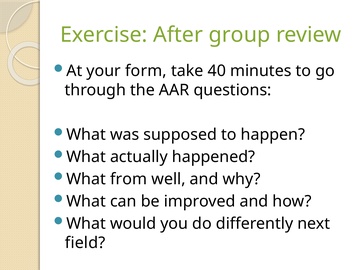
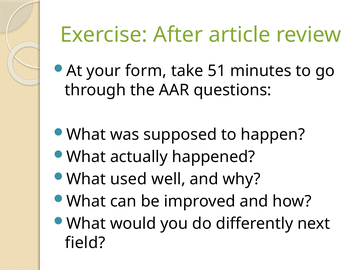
group: group -> article (240, 35)
40: 40 -> 51 (217, 71)
from: from -> used (129, 179)
